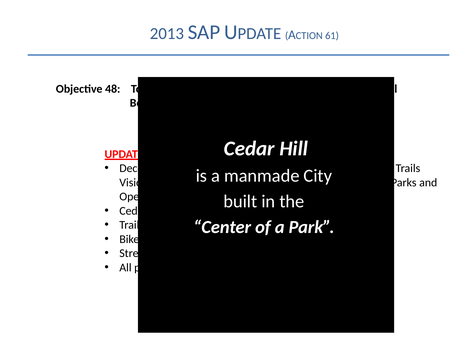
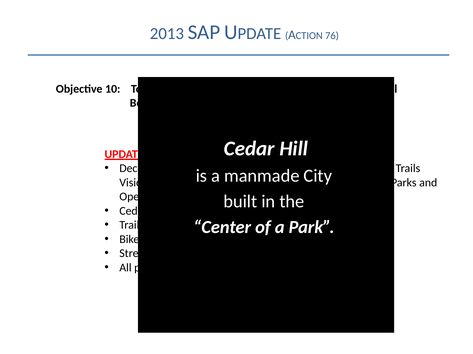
61: 61 -> 76 (332, 36)
48: 48 -> 10 (113, 89)
